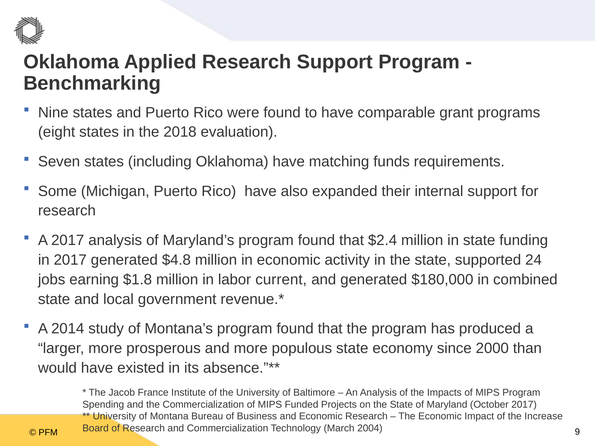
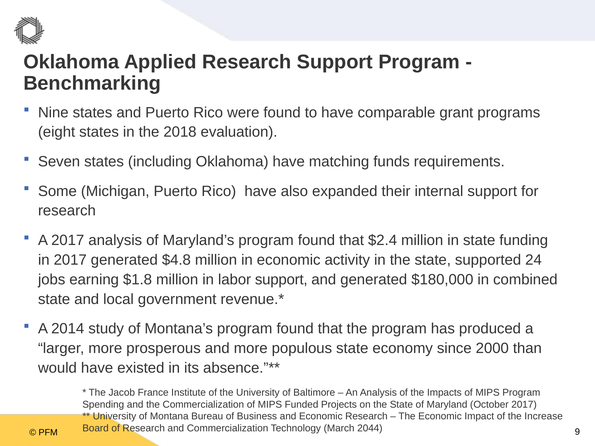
labor current: current -> support (281, 280)
2004: 2004 -> 2044 (370, 428)
